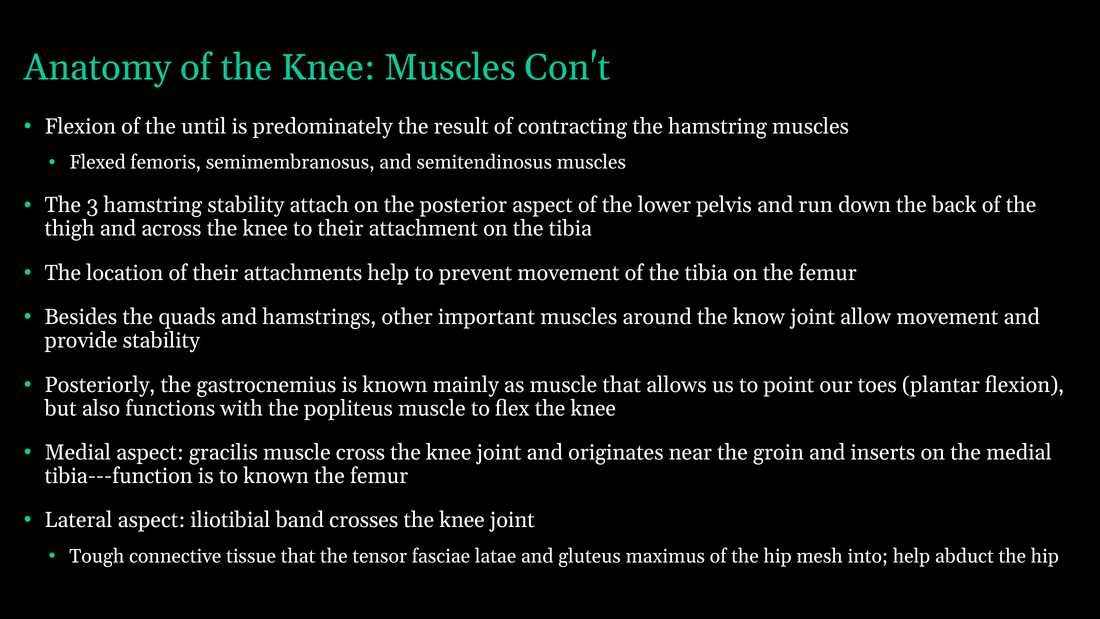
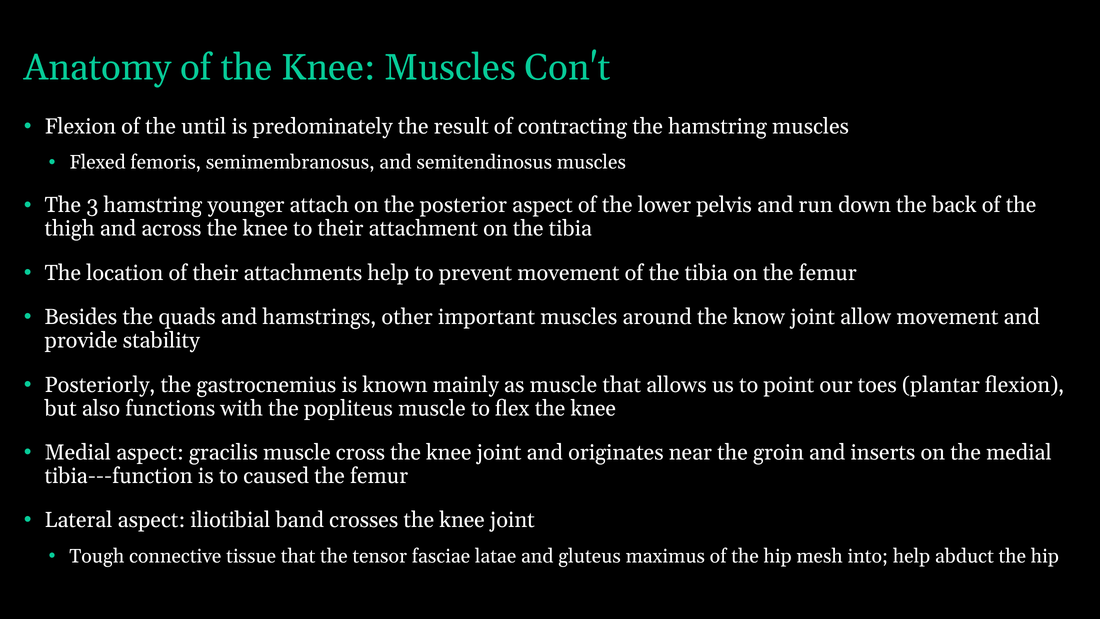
hamstring stability: stability -> younger (246, 205)
to known: known -> caused (276, 476)
